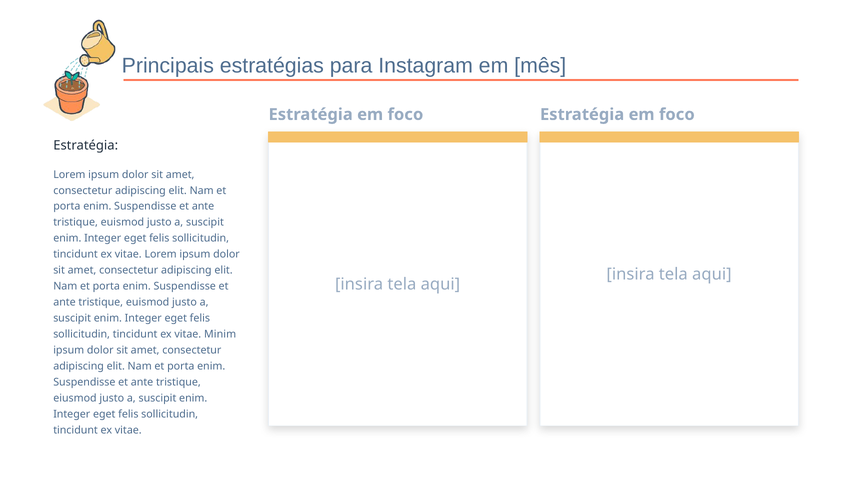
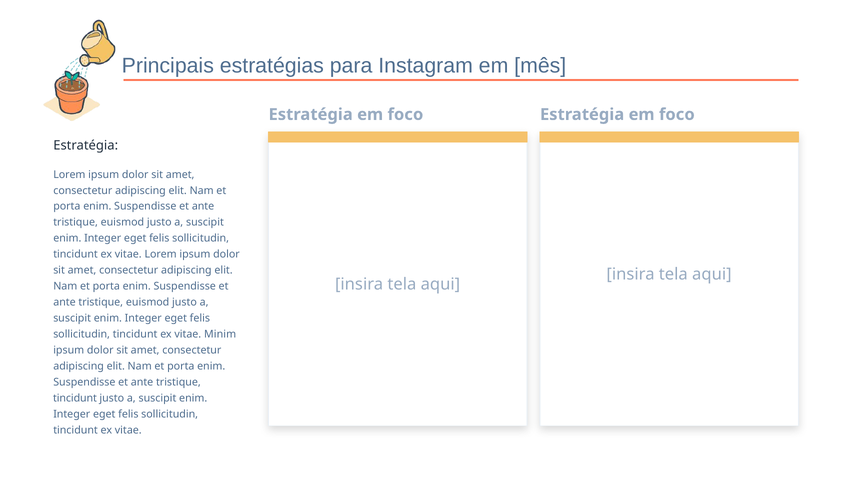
eiusmod: eiusmod -> tincidunt (75, 399)
